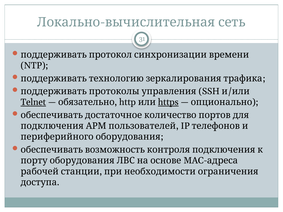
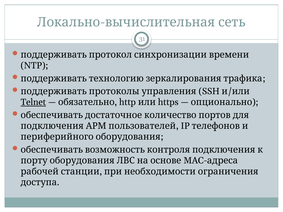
https underline: present -> none (168, 102)
